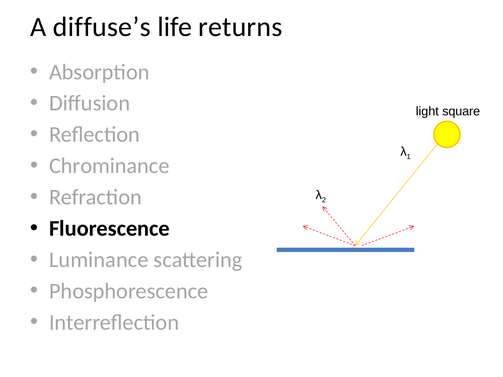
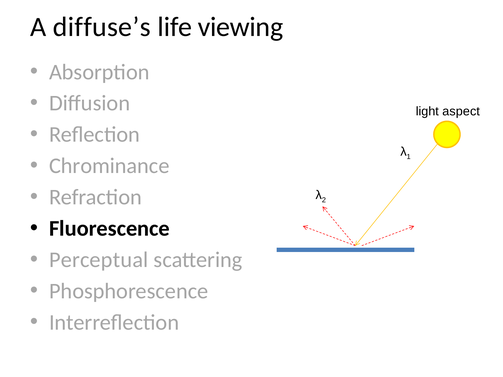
returns: returns -> viewing (241, 27)
square: square -> aspect (461, 111)
Luminance: Luminance -> Perceptual (99, 260)
